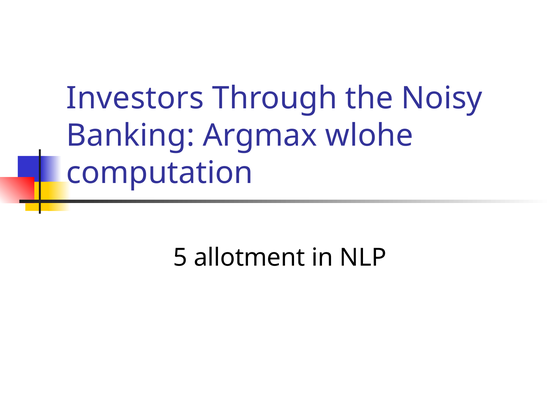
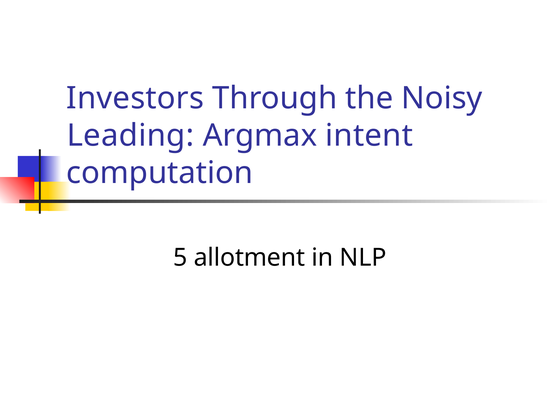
Banking: Banking -> Leading (130, 136)
wlohe: wlohe -> intent (369, 136)
